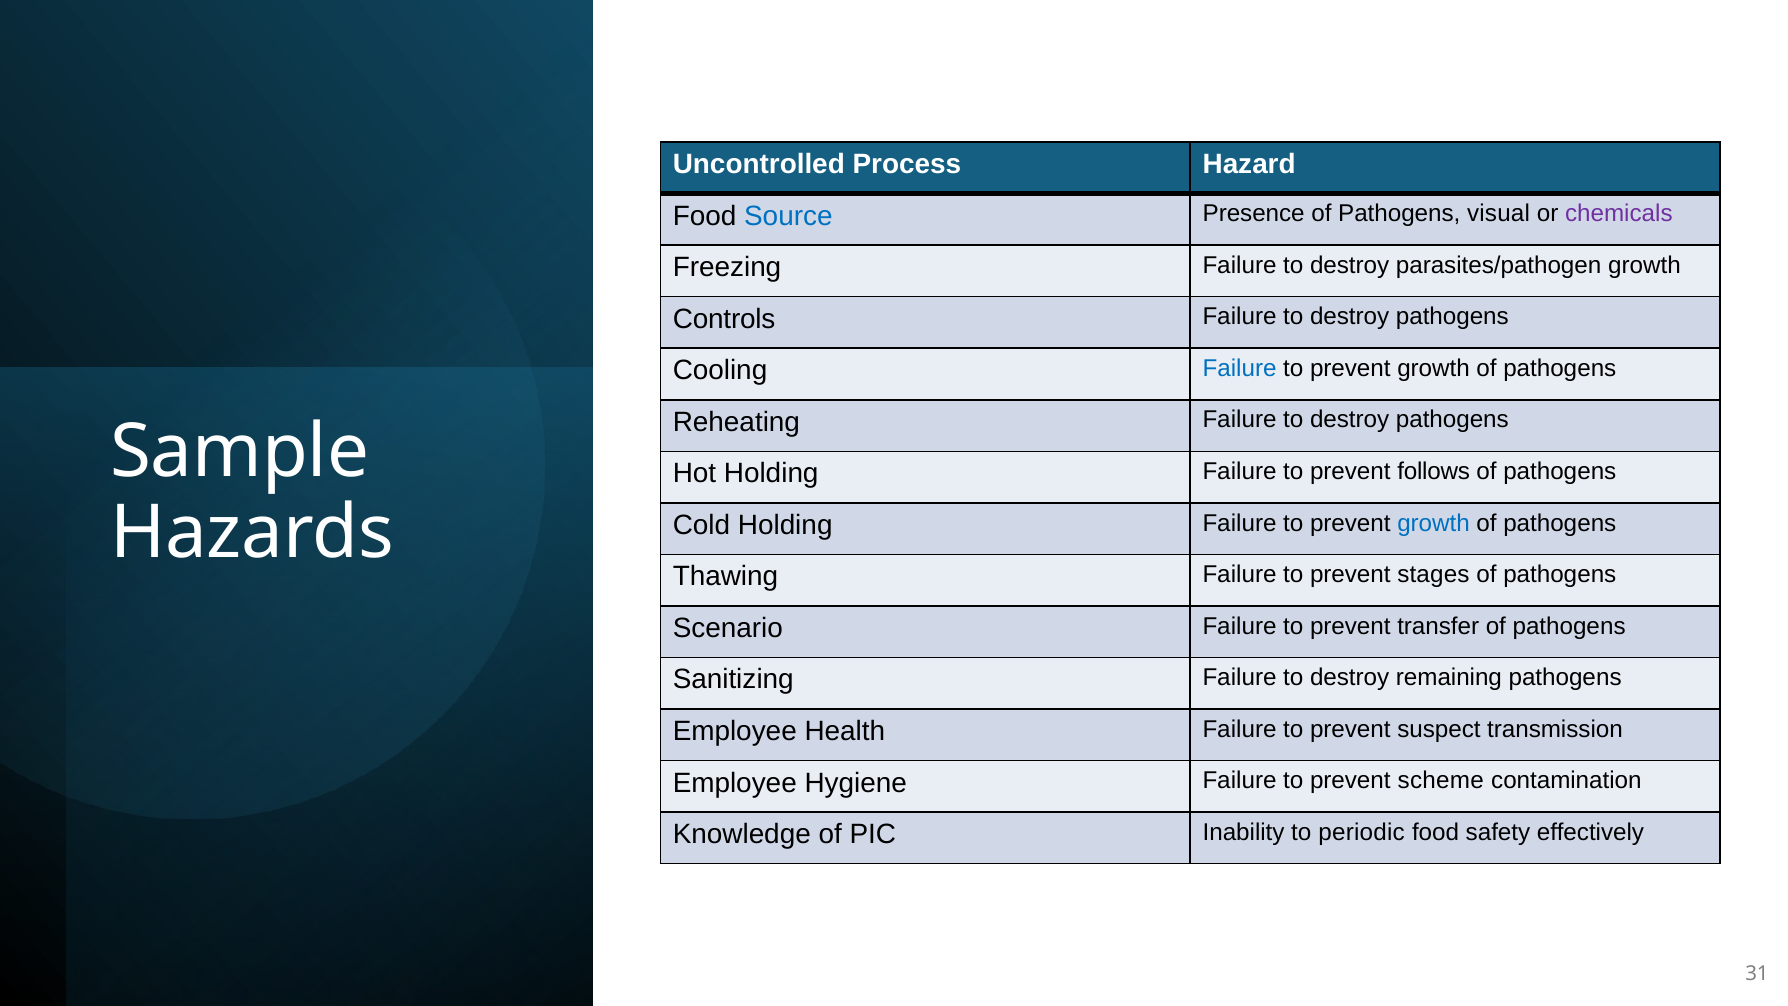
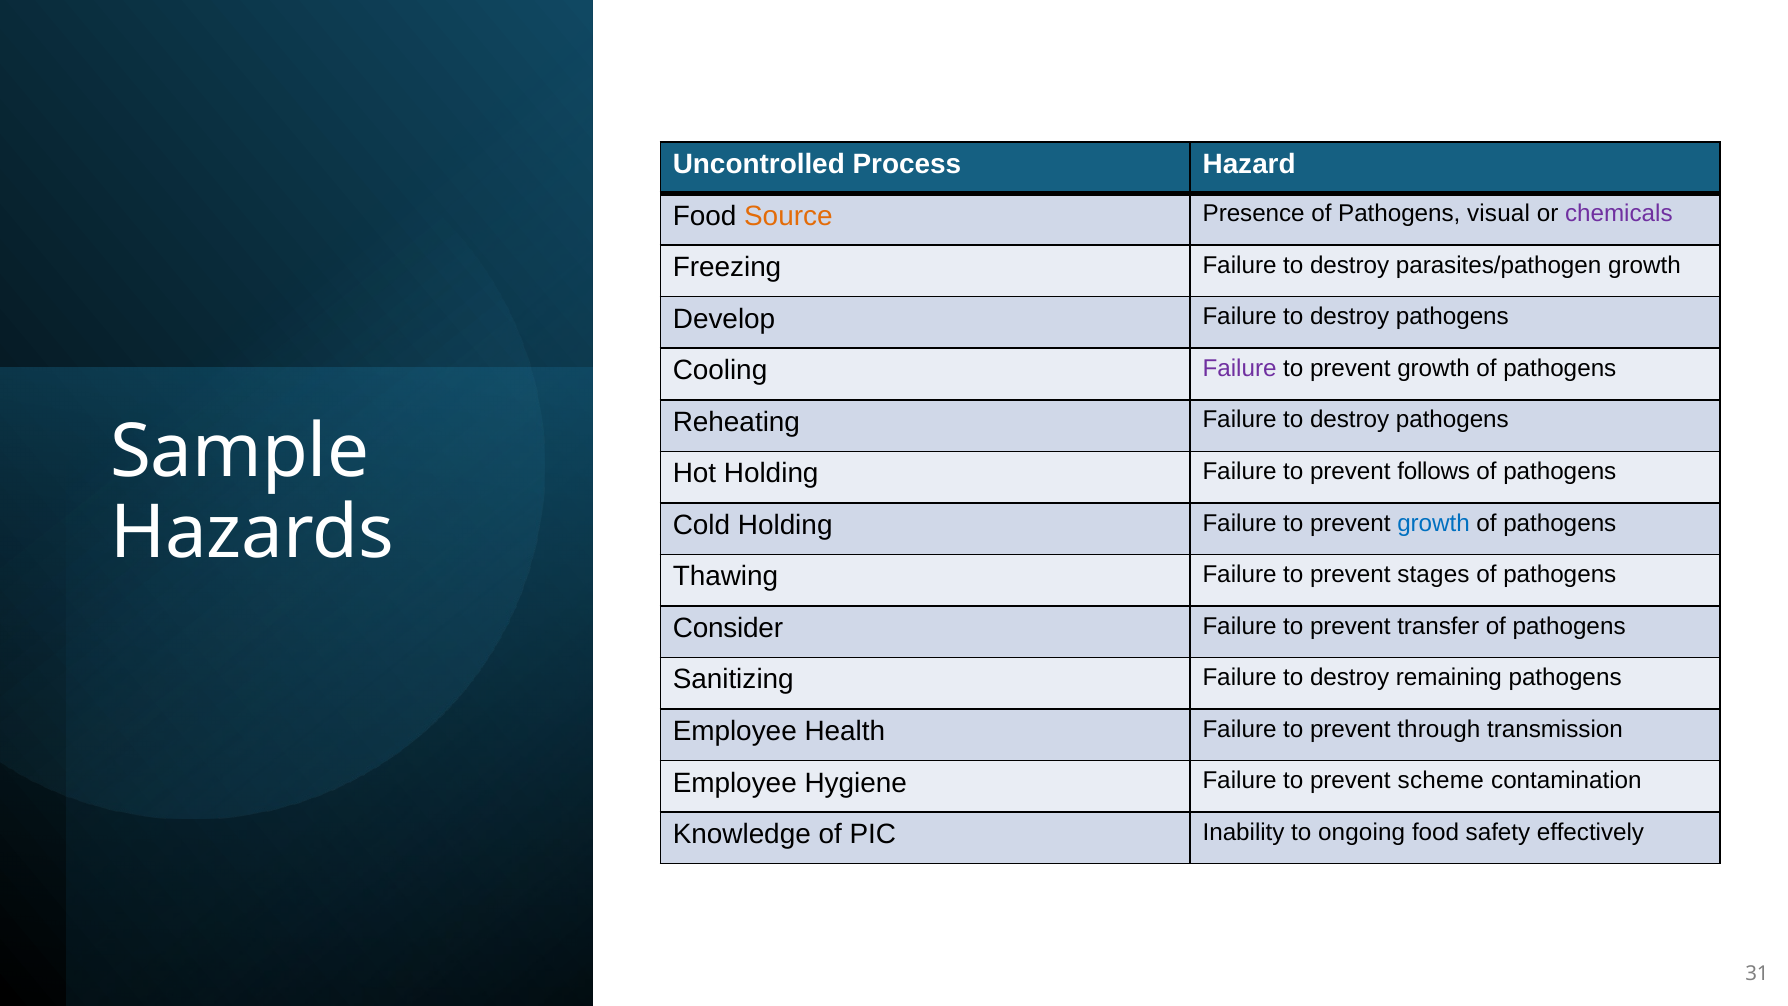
Source colour: blue -> orange (788, 216)
Controls: Controls -> Develop (724, 319)
Failure colour: blue -> purple (1240, 368)
Scenario: Scenario -> Consider (728, 628)
suspect: suspect -> through (1439, 729)
periodic: periodic -> ongoing (1362, 832)
